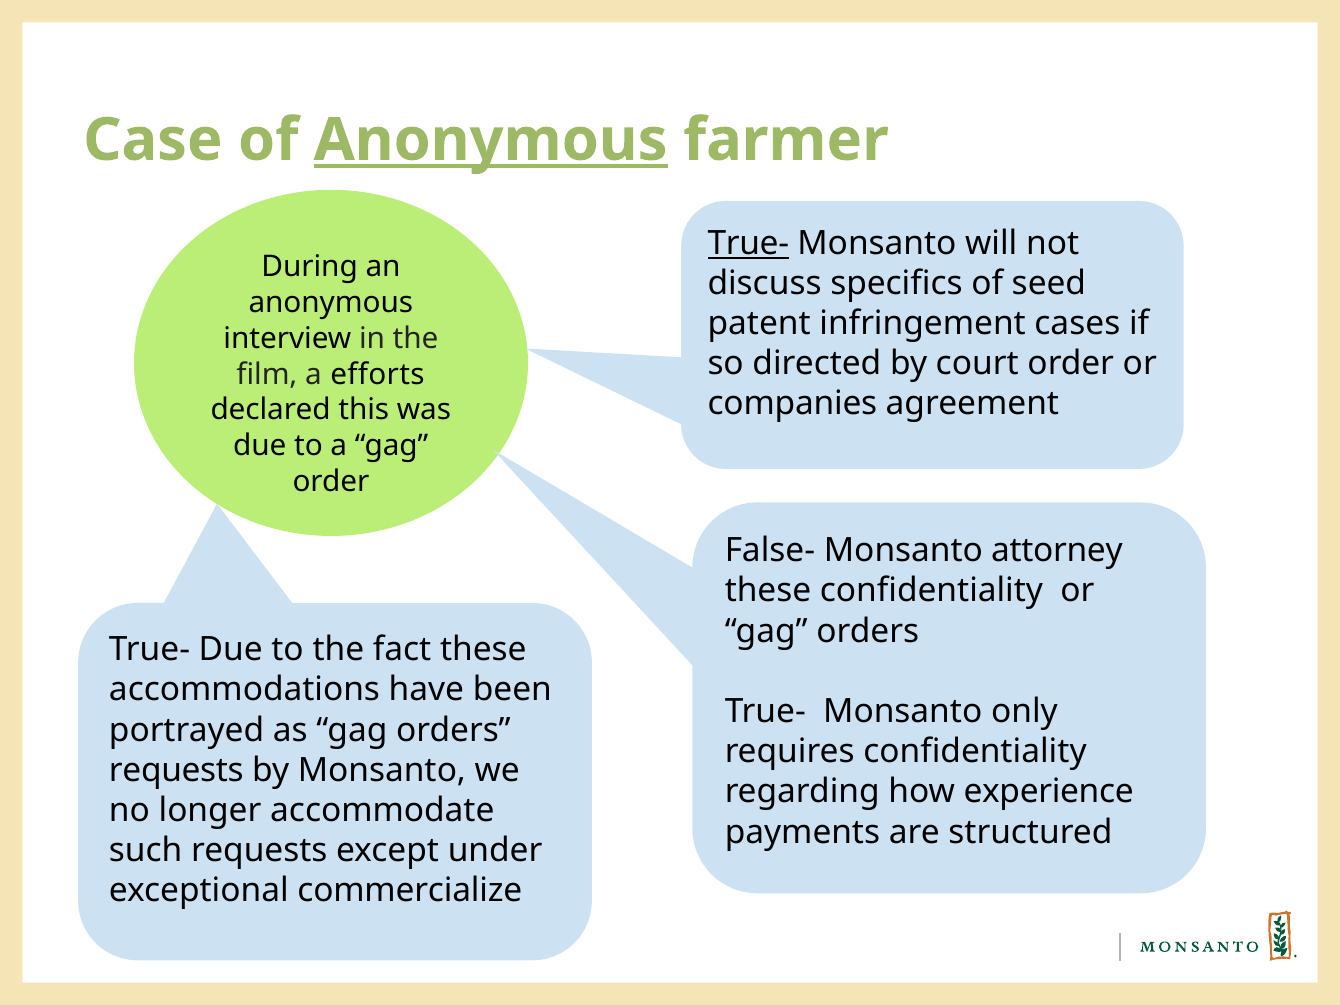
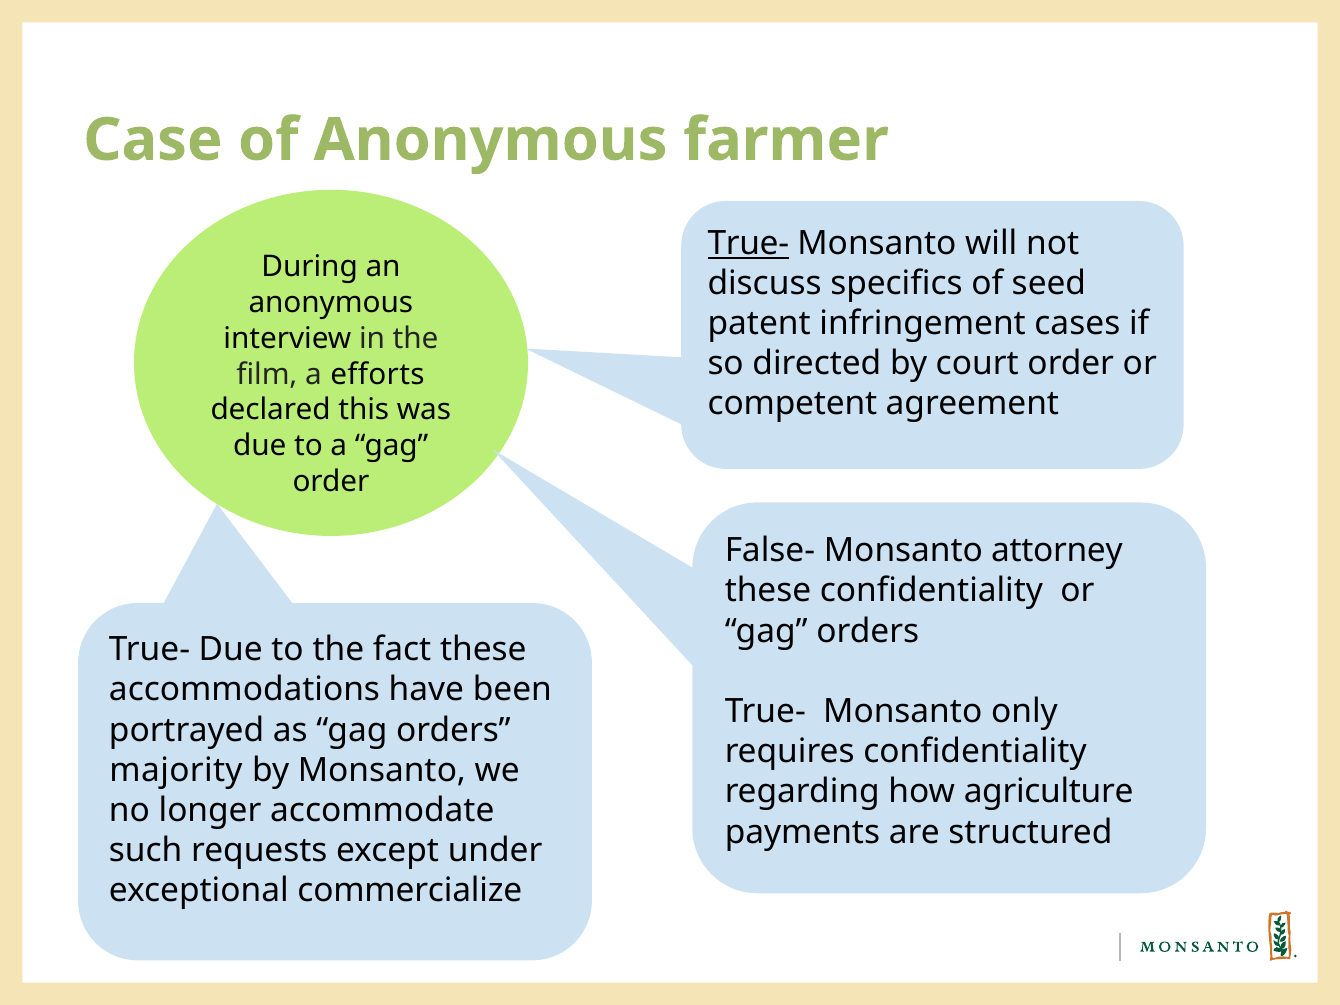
Anonymous underline: present -> none (491, 140)
companies: companies -> competent (792, 404)
requests: requests -> majority (176, 770)
experience: experience -> agriculture (1049, 792)
